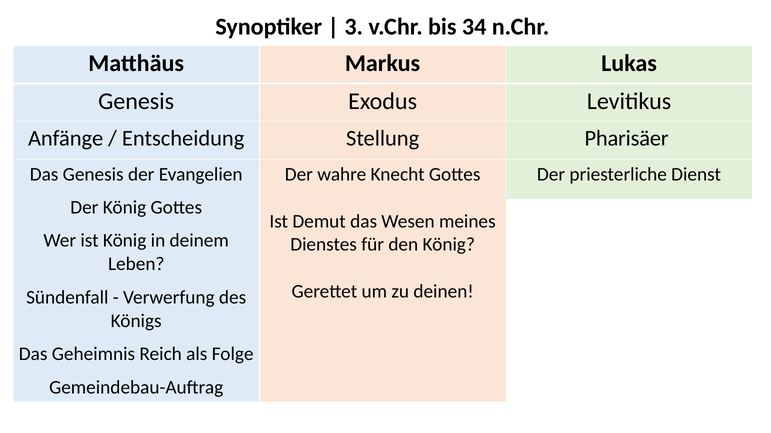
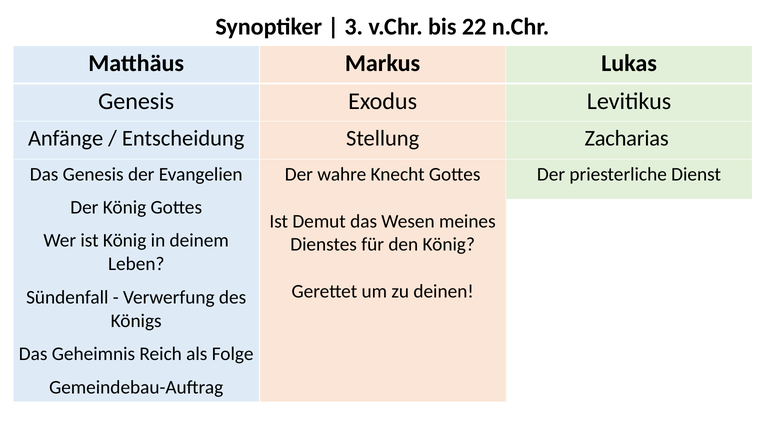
34: 34 -> 22 (474, 27)
Pharisäer: Pharisäer -> Zacharias (627, 138)
